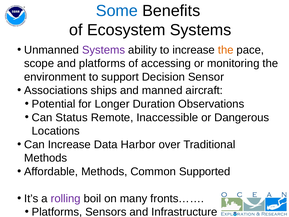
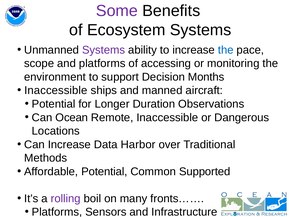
Some colour: blue -> purple (117, 11)
the colour: orange -> blue (226, 50)
Sensor: Sensor -> Months (206, 77)
Associations: Associations -> Inaccessible (56, 90)
Status: Status -> Ocean (72, 117)
Affordable Methods: Methods -> Potential (104, 171)
